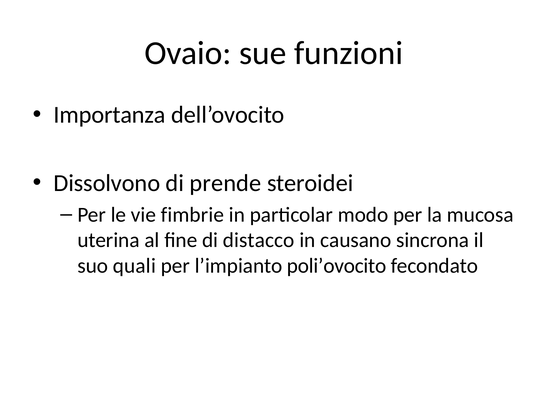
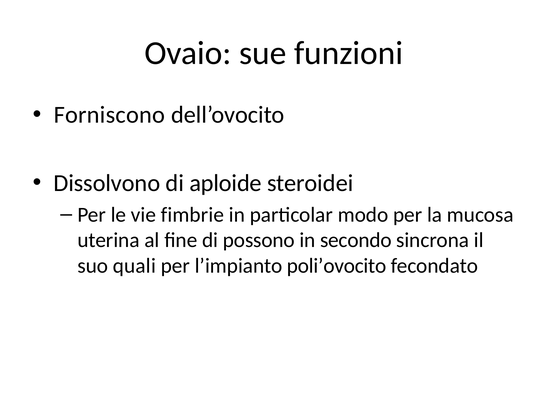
Importanza: Importanza -> Forniscono (109, 115)
prende: prende -> aploide (226, 183)
distacco: distacco -> possono (259, 240)
causano: causano -> secondo (356, 240)
